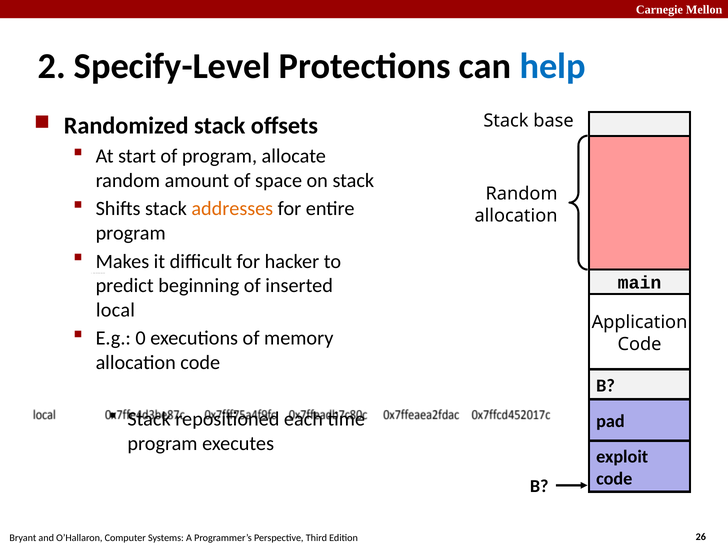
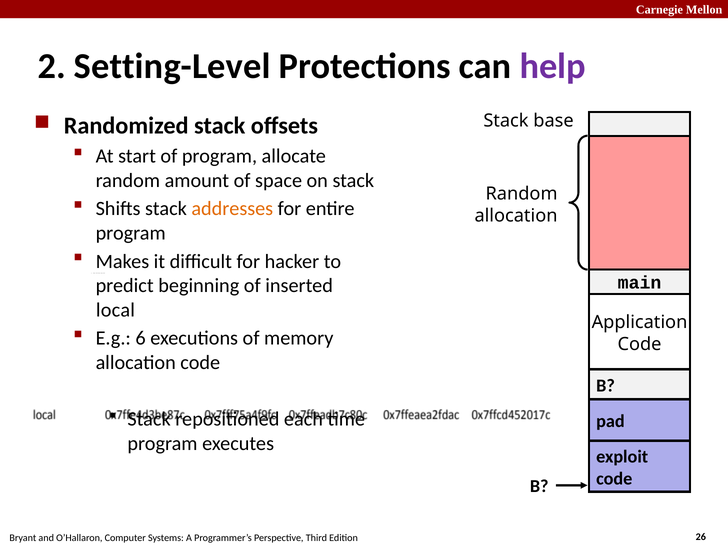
Specify-Level: Specify-Level -> Setting-Level (172, 66)
help colour: blue -> purple (553, 66)
0: 0 -> 6 (141, 338)
